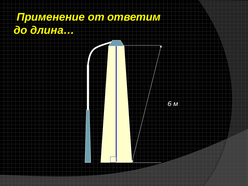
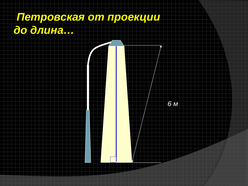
Применение: Применение -> Петровская (51, 17)
ответим: ответим -> проекции (134, 17)
